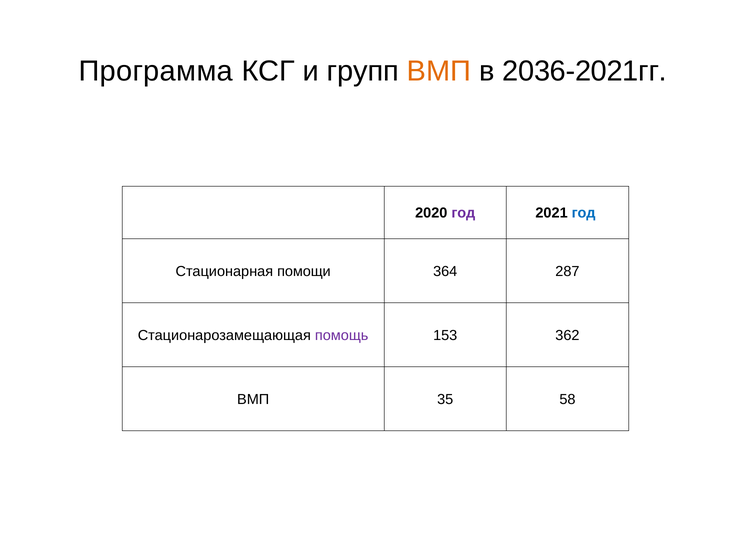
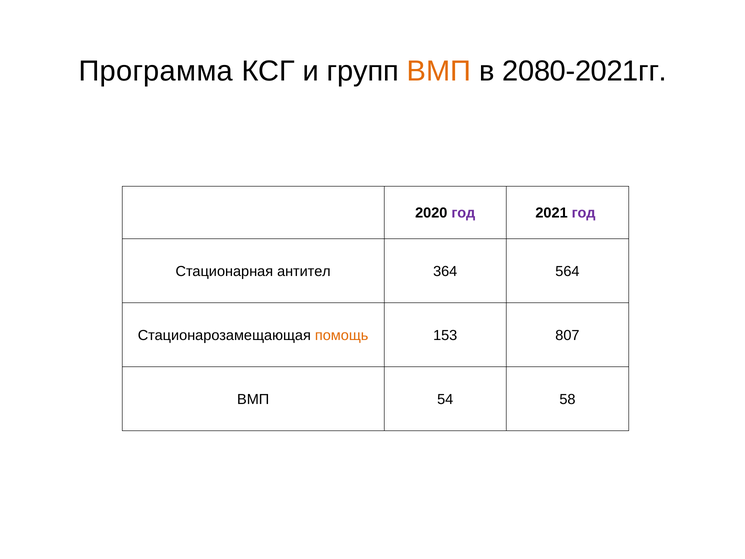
2036-2021гг: 2036-2021гг -> 2080-2021гг (585, 71)
год colour: blue -> purple (584, 213)
помощи: помощи -> антител (304, 271)
287: 287 -> 564 (567, 271)
помощь colour: purple -> orange (342, 335)
362: 362 -> 807 (567, 335)
35: 35 -> 54 (445, 399)
